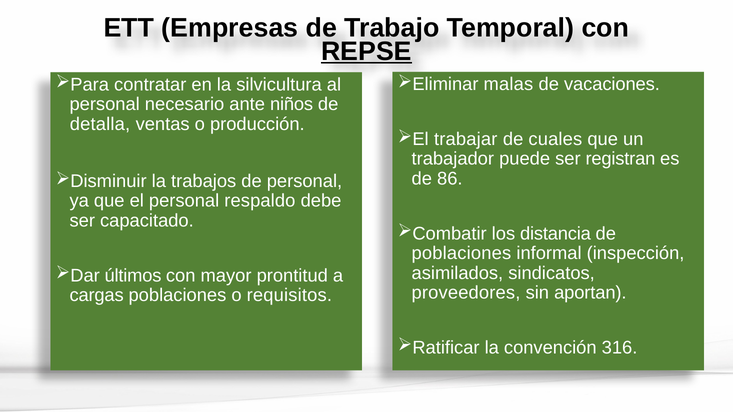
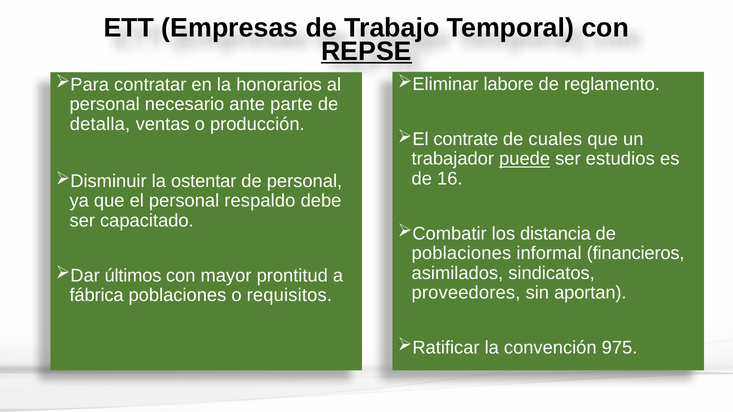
malas: malas -> labore (509, 84)
vacaciones: vacaciones -> reglamento (612, 84)
silvicultura: silvicultura -> honorarios (279, 85)
niños: niños -> parte (291, 104)
trabajar: trabajar -> contrate (466, 139)
puede underline: none -> present (525, 159)
registran: registran -> estudios (620, 159)
86: 86 -> 16 (450, 179)
trabajos: trabajos -> ostentar (204, 181)
inspección: inspección -> financieros (636, 253)
cargas: cargas -> fábrica (97, 295)
316: 316 -> 975 (620, 348)
